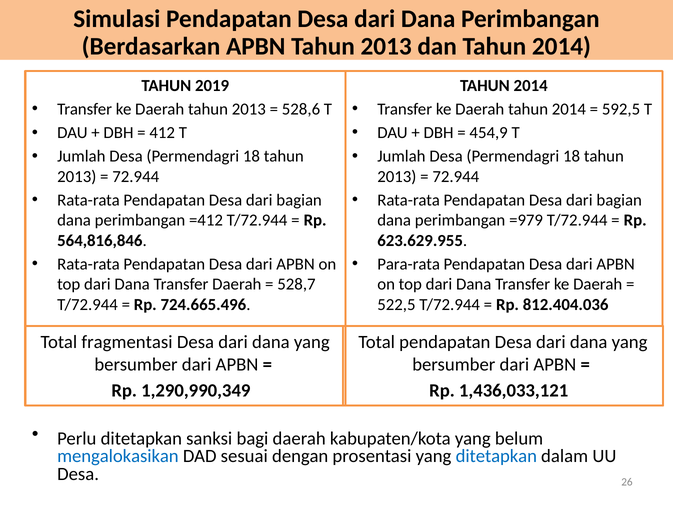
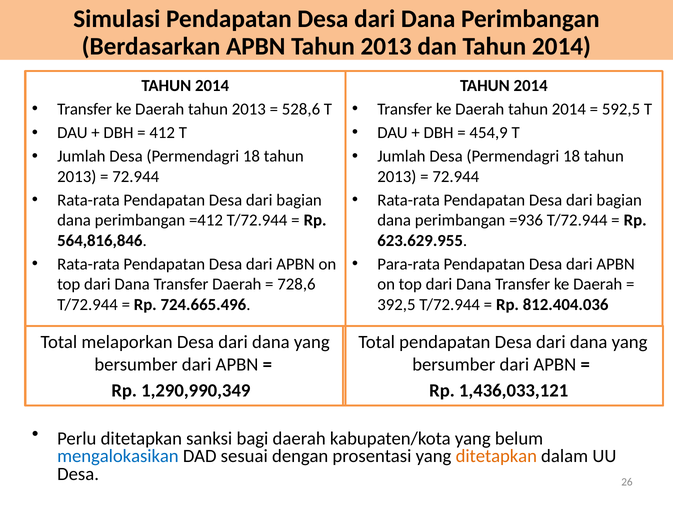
2019: 2019 -> 2014 (212, 86)
=979: =979 -> =936 (526, 220)
528,7: 528,7 -> 728,6 (296, 284)
522,5: 522,5 -> 392,5 (396, 304)
fragmentasi: fragmentasi -> melaporkan (127, 342)
ditetapkan colour: blue -> orange (496, 456)
